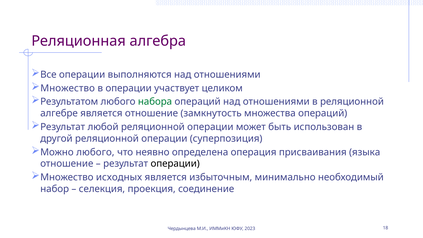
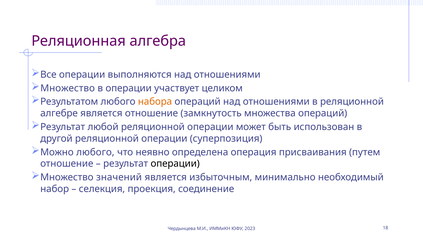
набора colour: green -> orange (155, 102)
языка: языка -> путем (365, 152)
исходных: исходных -> значений (119, 177)
